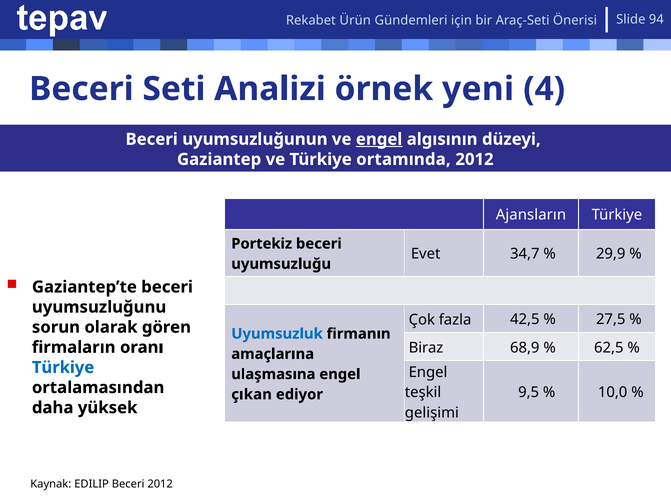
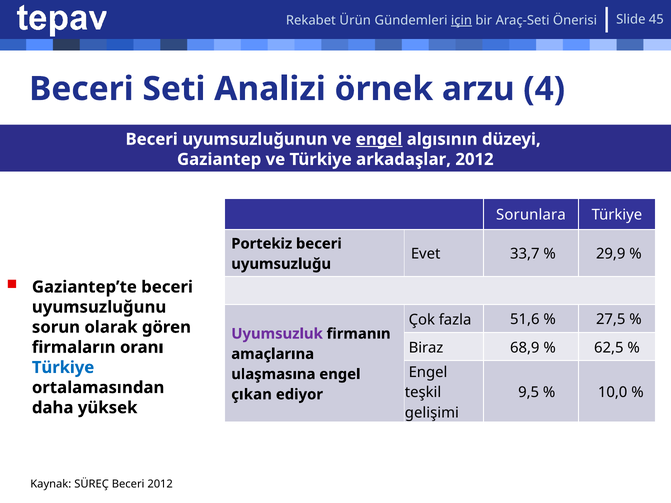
için underline: none -> present (461, 20)
94: 94 -> 45 (656, 20)
yeni: yeni -> arzu (478, 89)
ortamında: ortamında -> arkadaşlar (404, 159)
Ajansların: Ajansların -> Sorunlara (531, 215)
34,7: 34,7 -> 33,7 (525, 254)
42,5: 42,5 -> 51,6 (525, 320)
Uyumsuzluk colour: blue -> purple (277, 334)
EDILIP: EDILIP -> SÜREÇ (92, 484)
